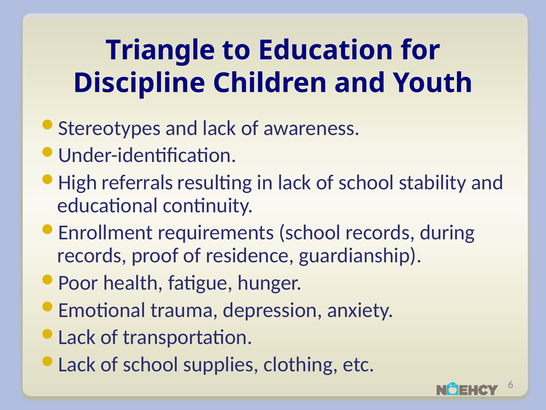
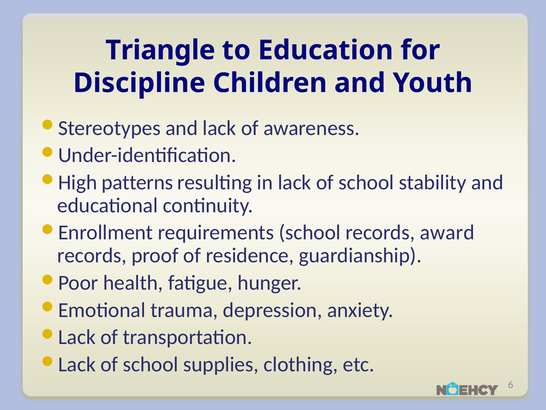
referrals: referrals -> patterns (137, 182)
during: during -> award (447, 232)
